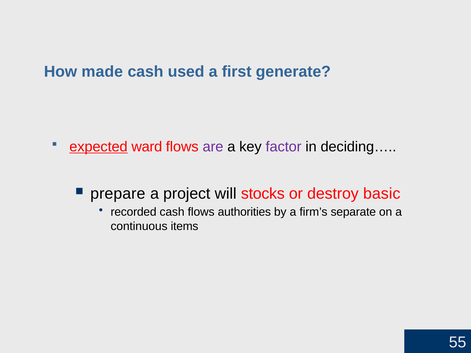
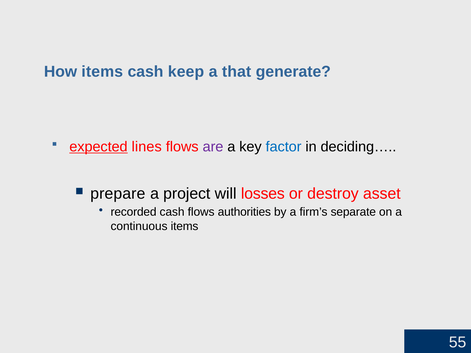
How made: made -> items (102, 72)
used: used -> keep (186, 72)
first: first -> that (237, 72)
ward: ward -> lines (147, 147)
factor colour: purple -> blue (284, 147)
stocks: stocks -> losses (263, 194)
basic: basic -> asset (382, 194)
